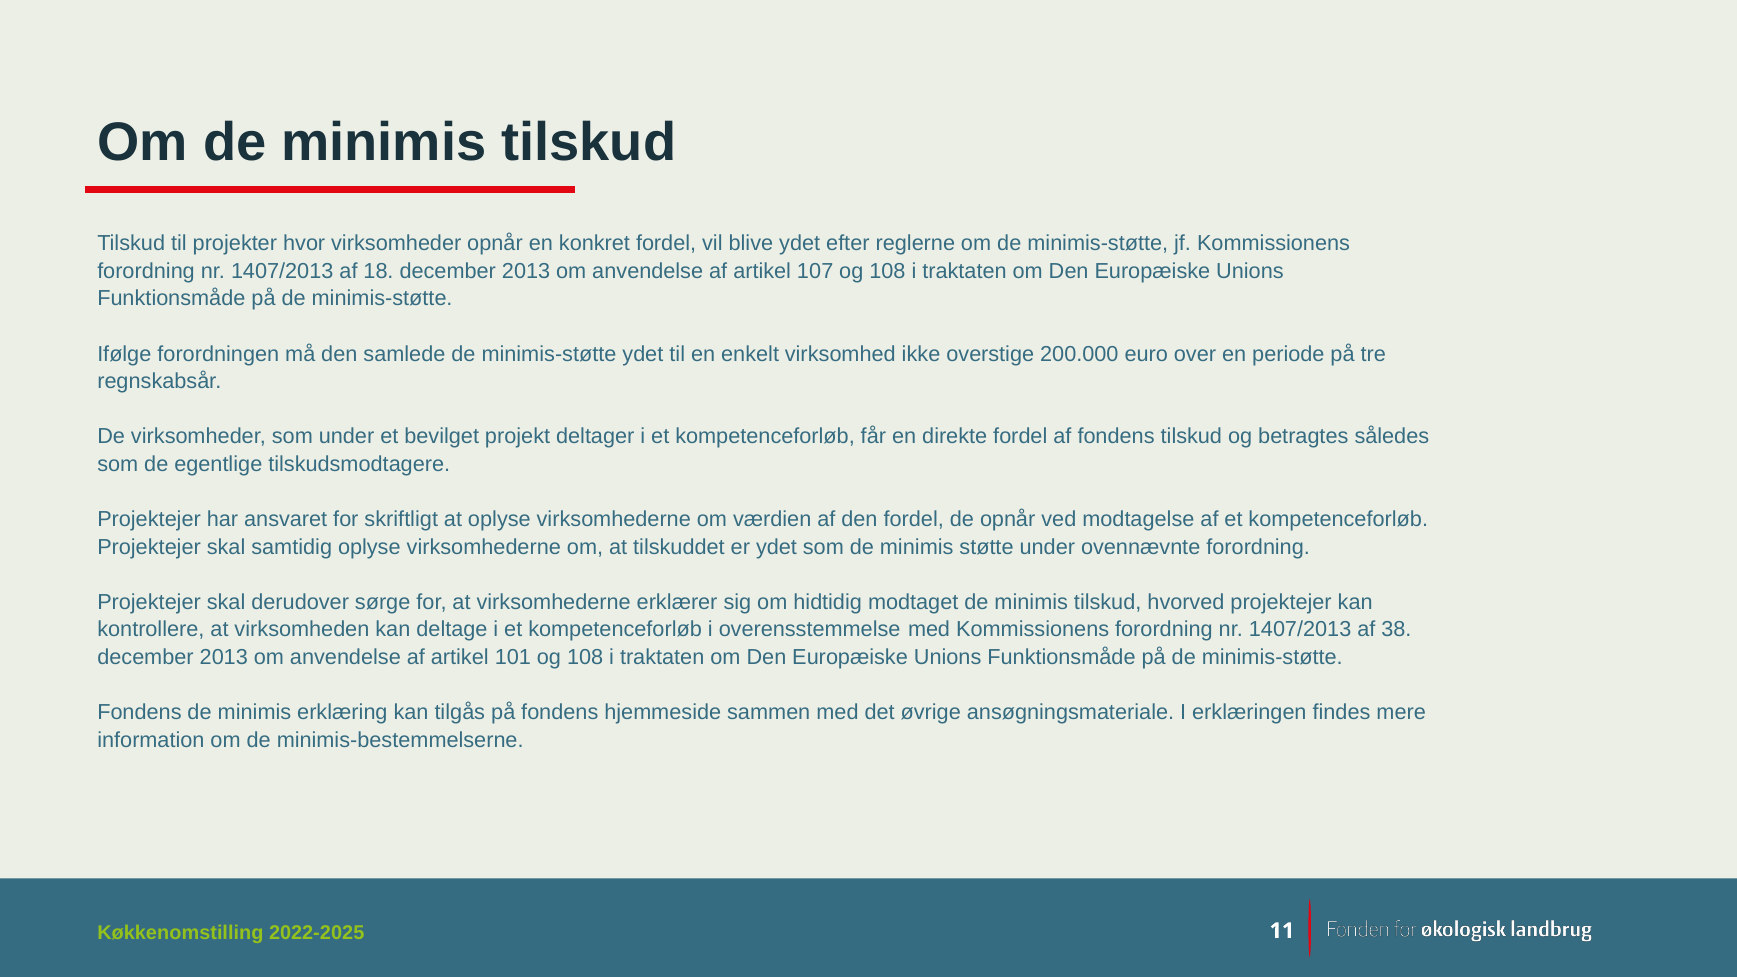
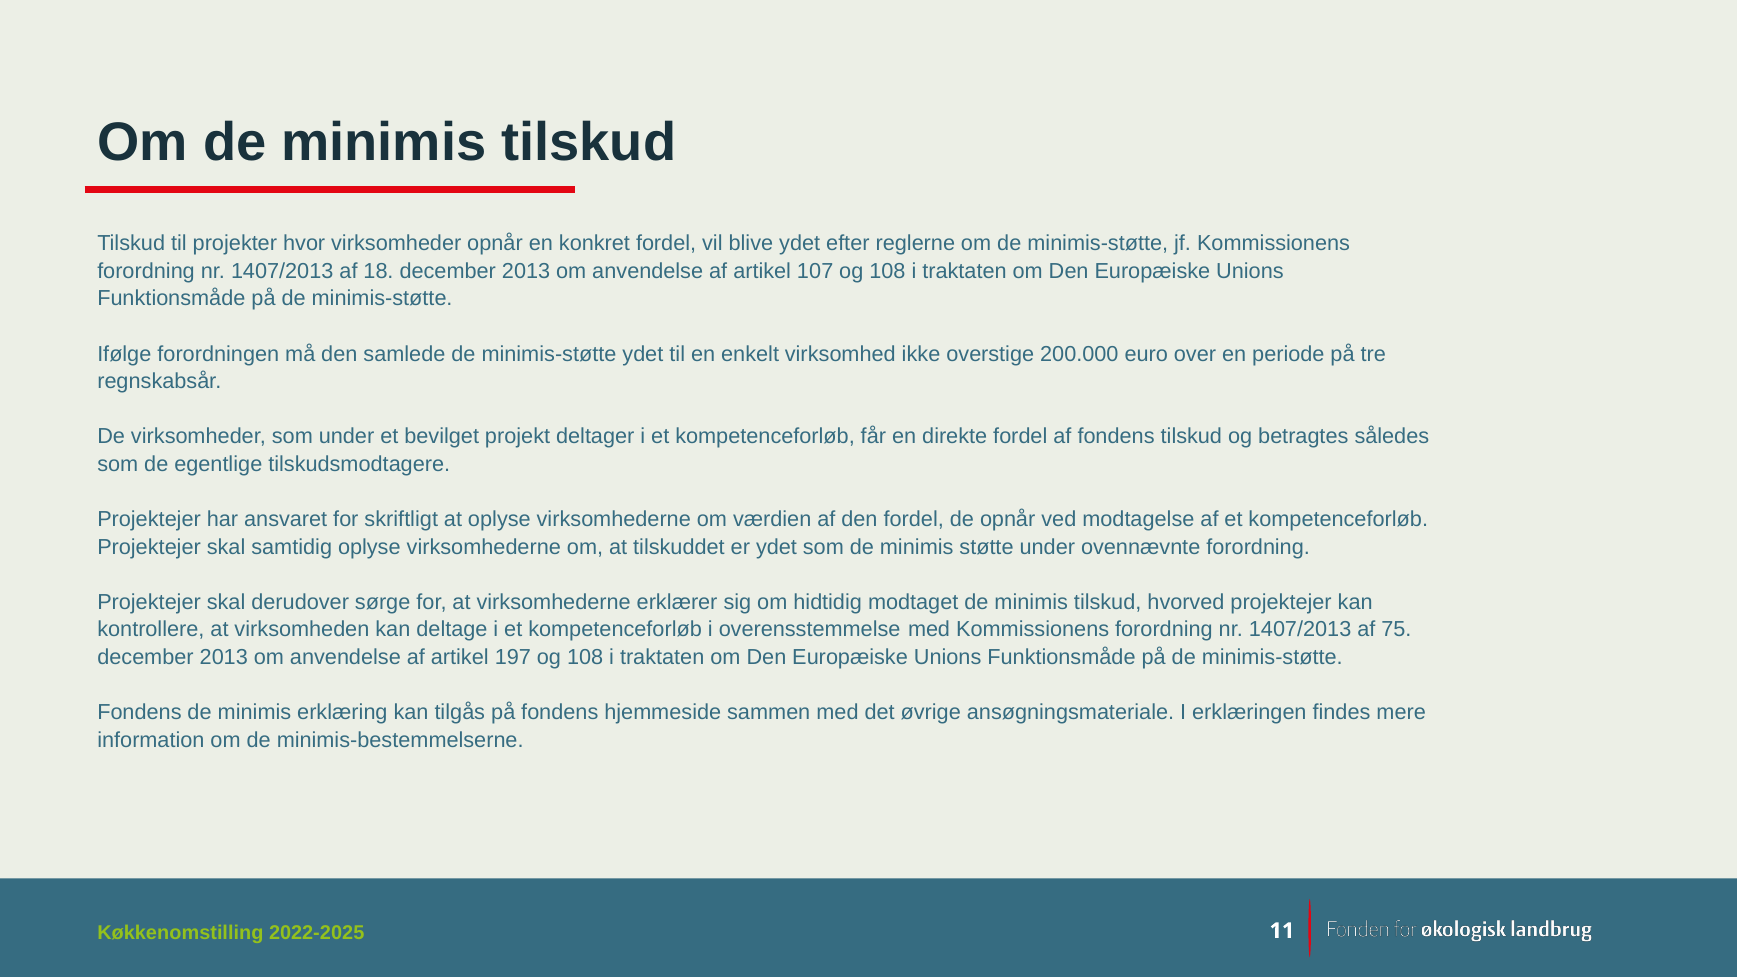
38: 38 -> 75 (1396, 630)
101: 101 -> 197 (513, 657)
